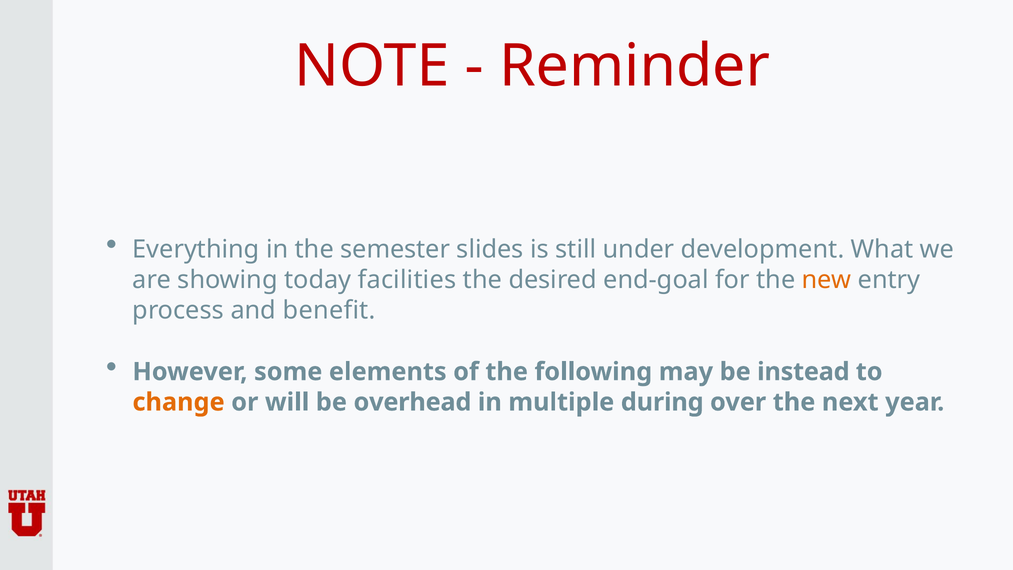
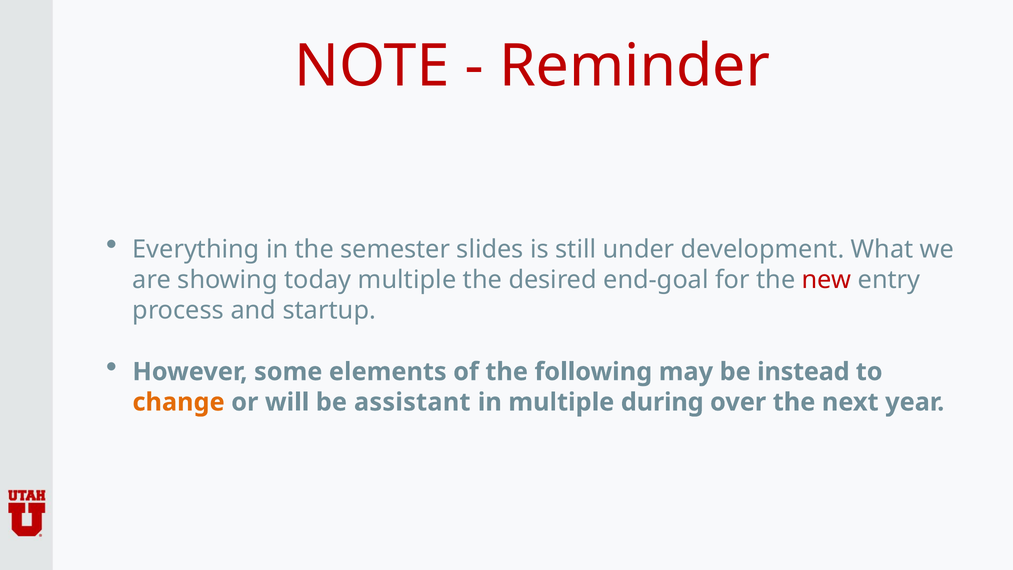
today facilities: facilities -> multiple (407, 280)
new colour: orange -> red (827, 280)
benefit: benefit -> startup (329, 310)
overhead: overhead -> assistant (412, 402)
